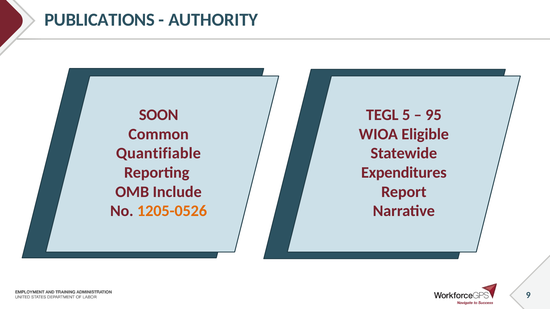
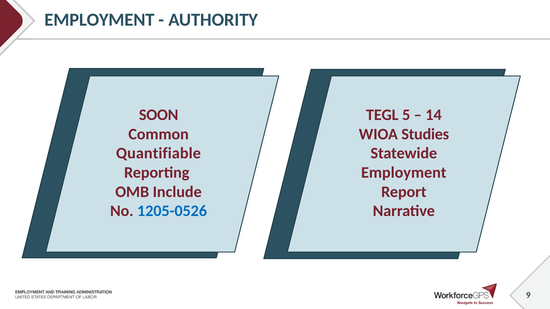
PUBLICATIONS: PUBLICATIONS -> EMPLOYMENT (100, 20)
95: 95 -> 14 (434, 115)
Eligible: Eligible -> Studies (425, 134)
Expenditures: Expenditures -> Employment (404, 173)
1205-0526 colour: orange -> blue (172, 211)
